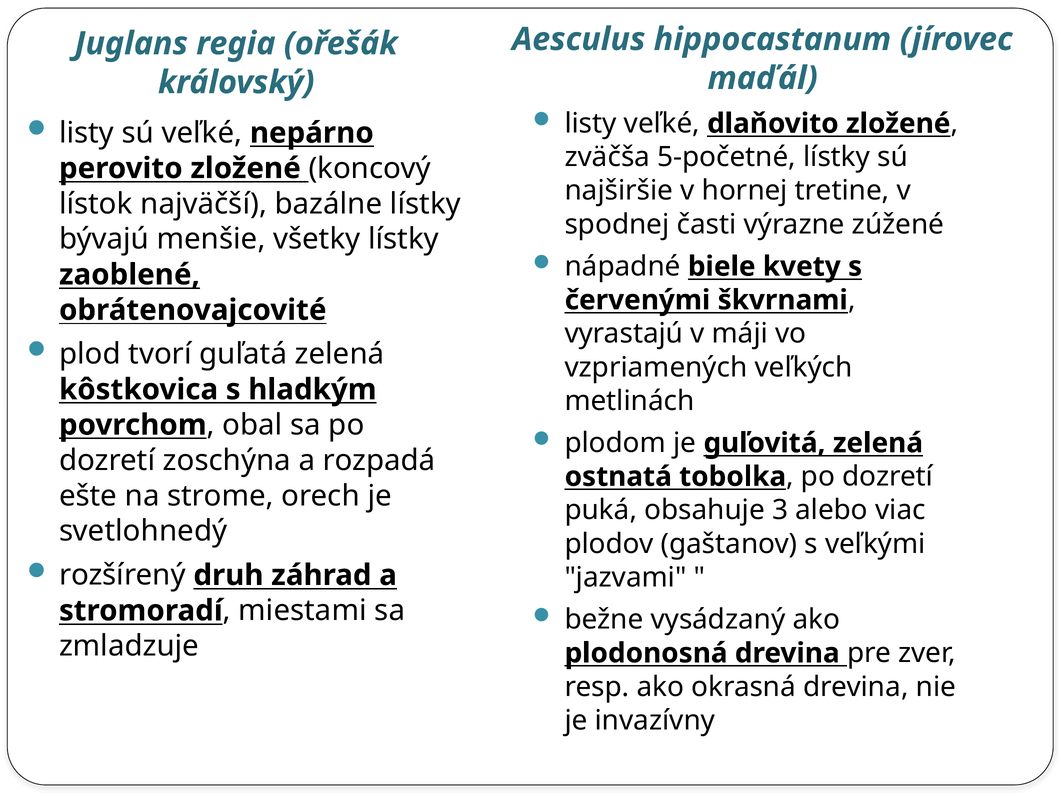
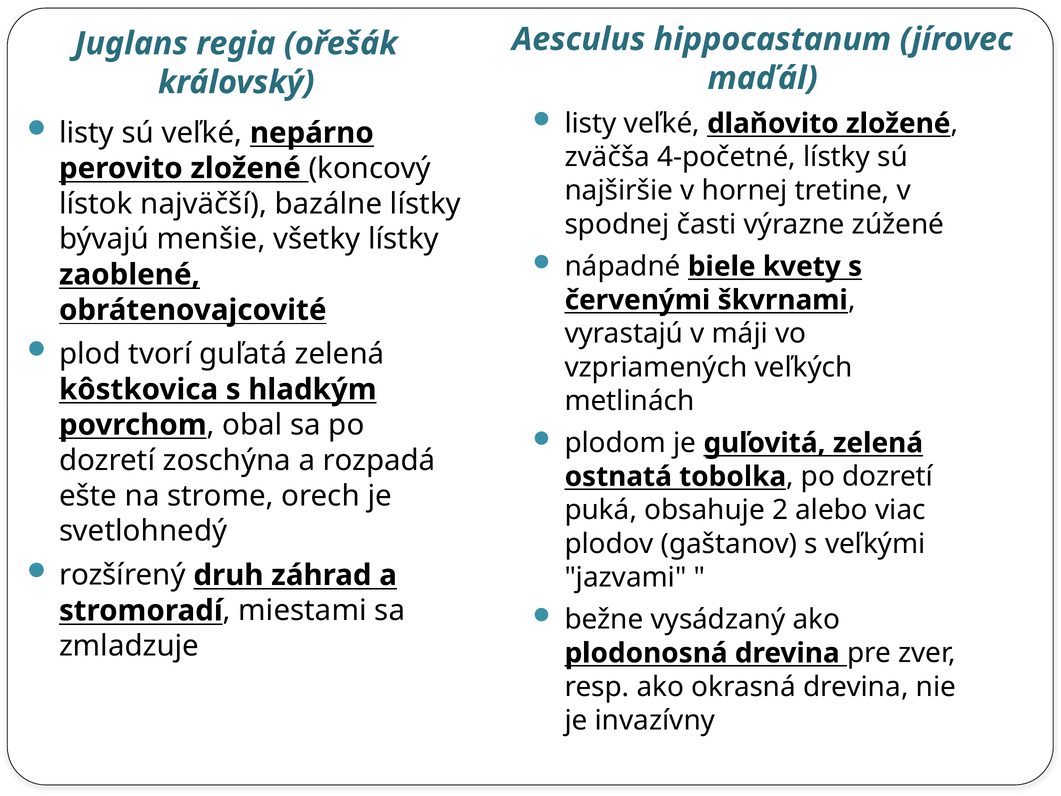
5-početné: 5-početné -> 4-početné (727, 157)
3: 3 -> 2 (780, 510)
